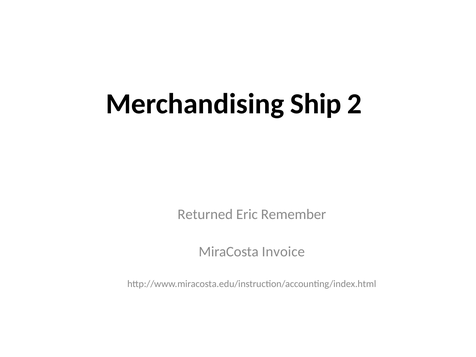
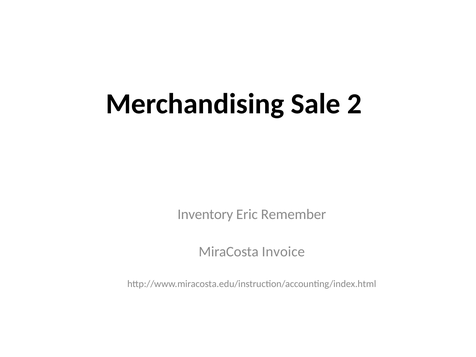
Ship: Ship -> Sale (316, 104)
Returned: Returned -> Inventory (205, 214)
